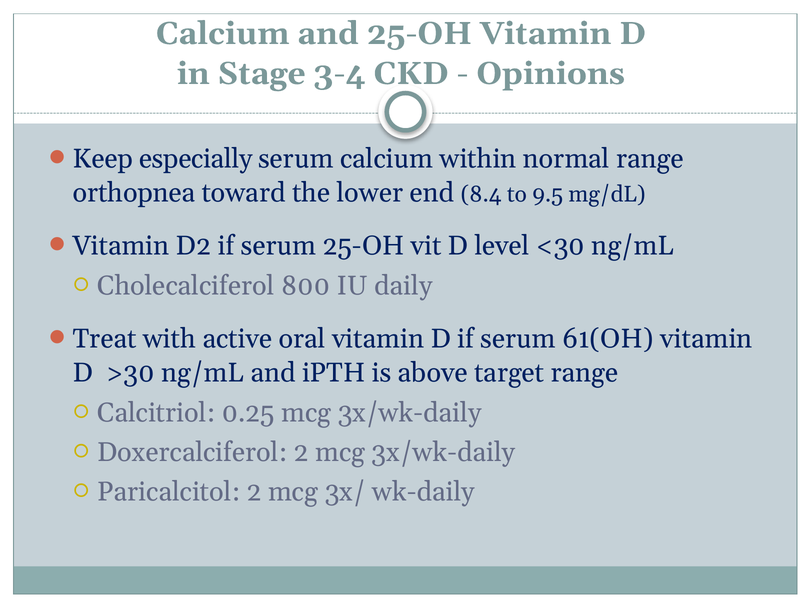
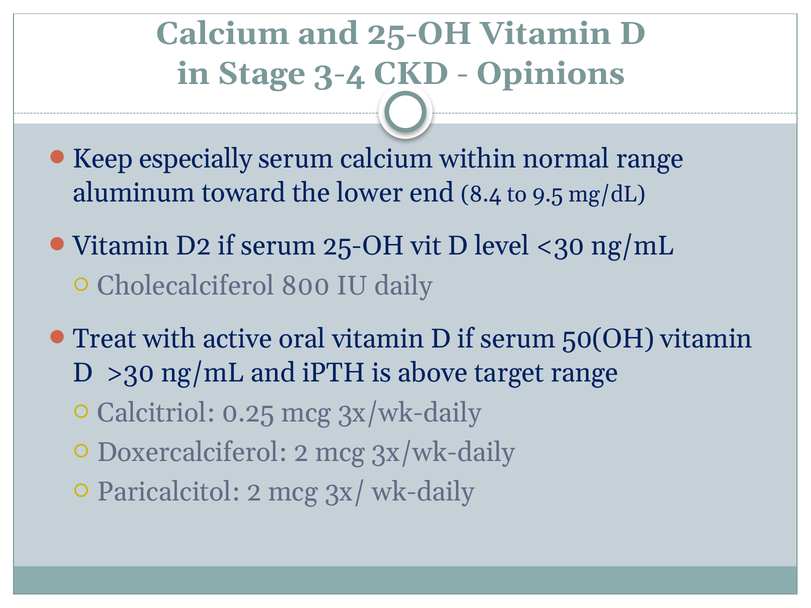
orthopnea: orthopnea -> aluminum (134, 193)
61(OH: 61(OH -> 50(OH (608, 339)
